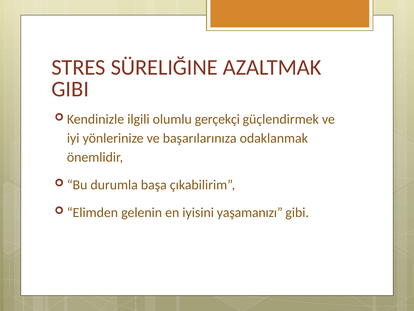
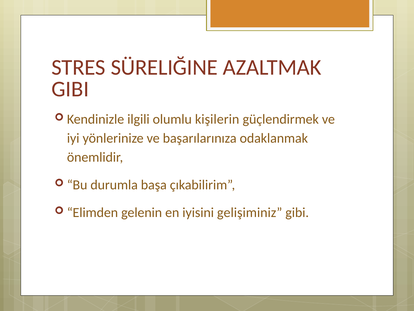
gerçekçi: gerçekçi -> kişilerin (217, 119)
yaşamanızı: yaşamanızı -> gelişiminiz (250, 212)
